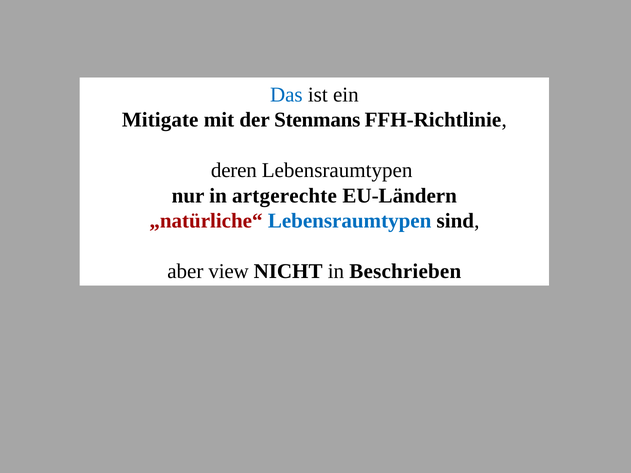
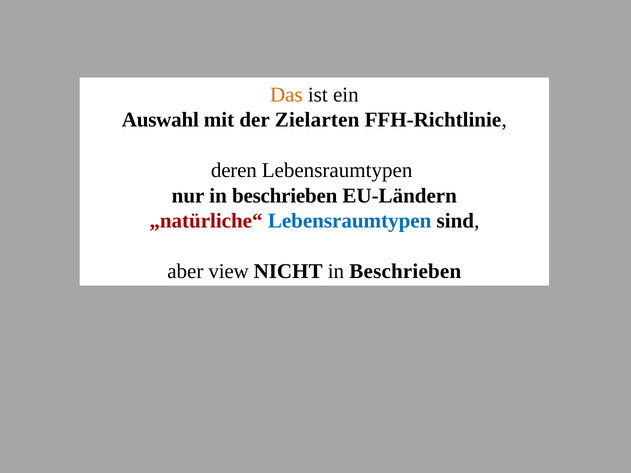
Das colour: blue -> orange (286, 95)
Mitigate: Mitigate -> Auswahl (160, 120)
Stenmans: Stenmans -> Zielarten (317, 120)
nur in artgerechte: artgerechte -> beschrieben (285, 196)
